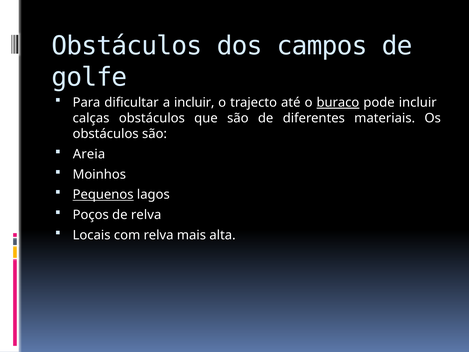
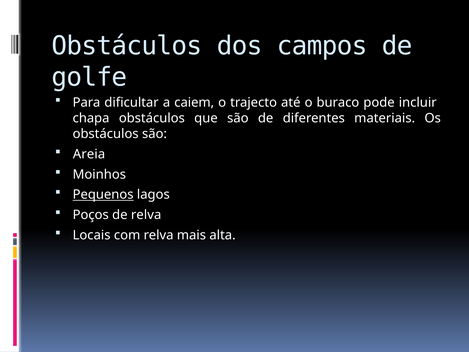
a incluir: incluir -> caiem (194, 103)
buraco underline: present -> none (338, 103)
calças: calças -> chapa (91, 118)
